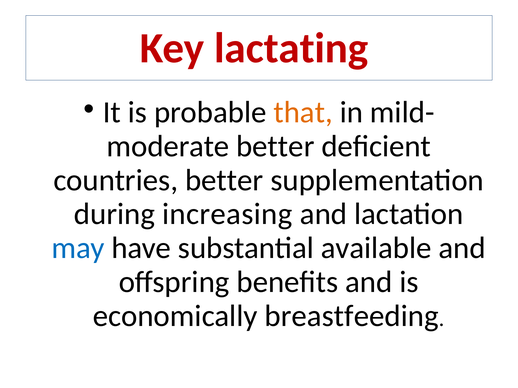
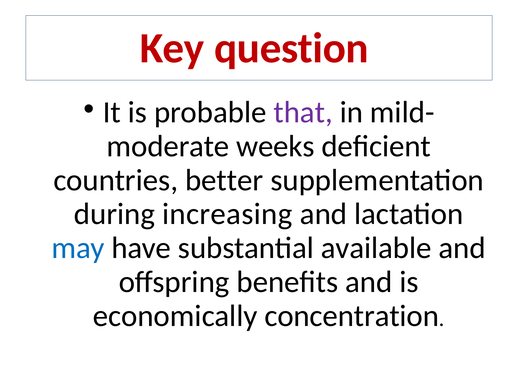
lactating: lactating -> question (291, 48)
that colour: orange -> purple (303, 112)
better: better -> weeks (275, 146)
breastfeeding: breastfeeding -> concentration (352, 316)
